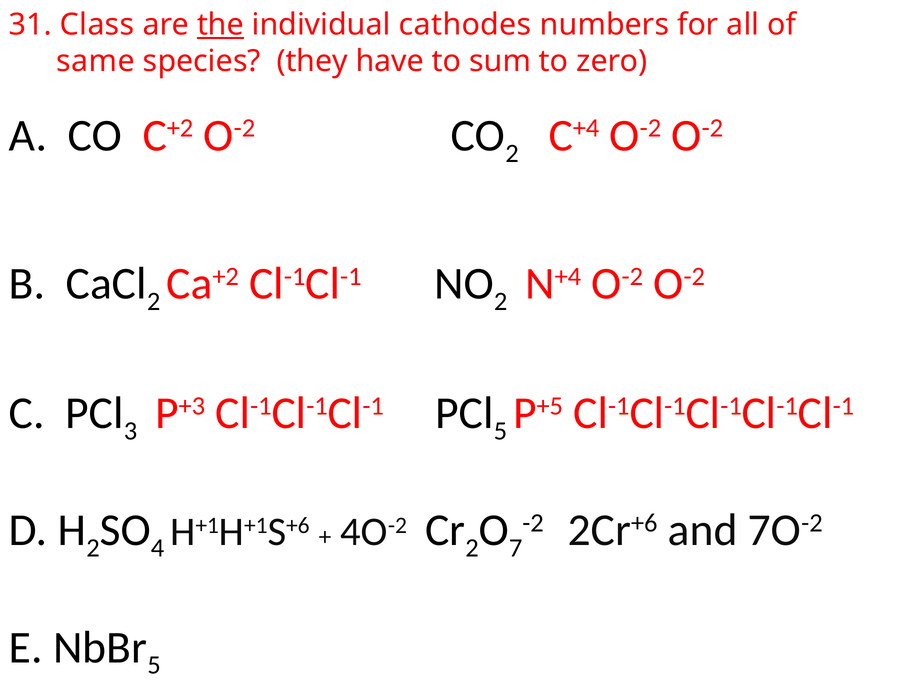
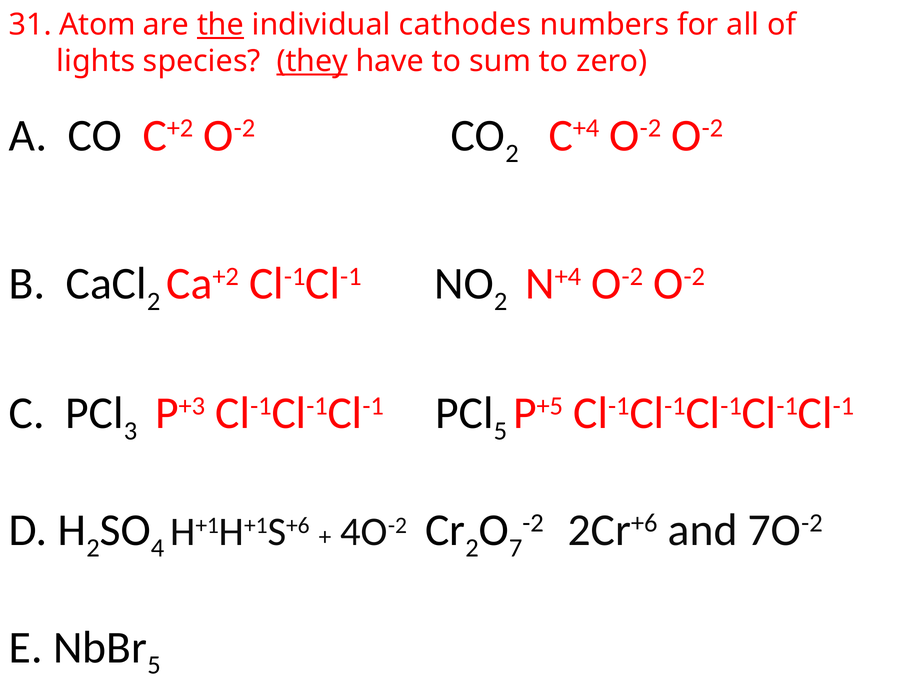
Class: Class -> Atom (97, 25)
same: same -> lights (96, 61)
they underline: none -> present (312, 61)
